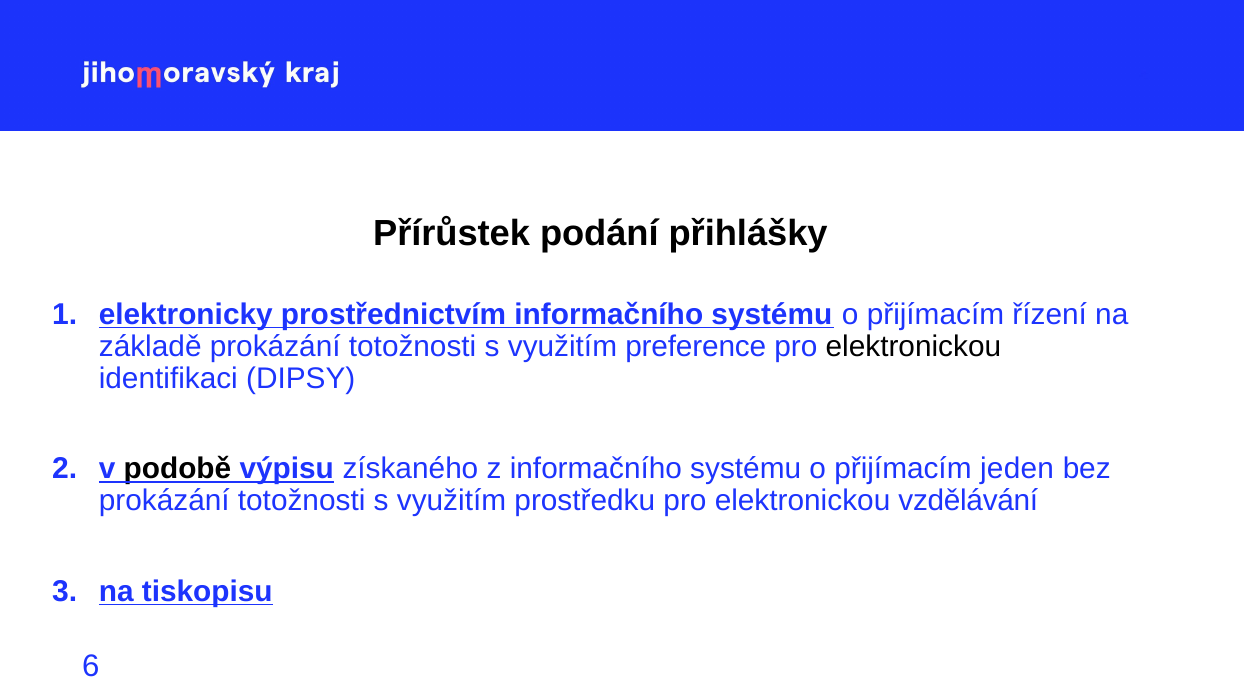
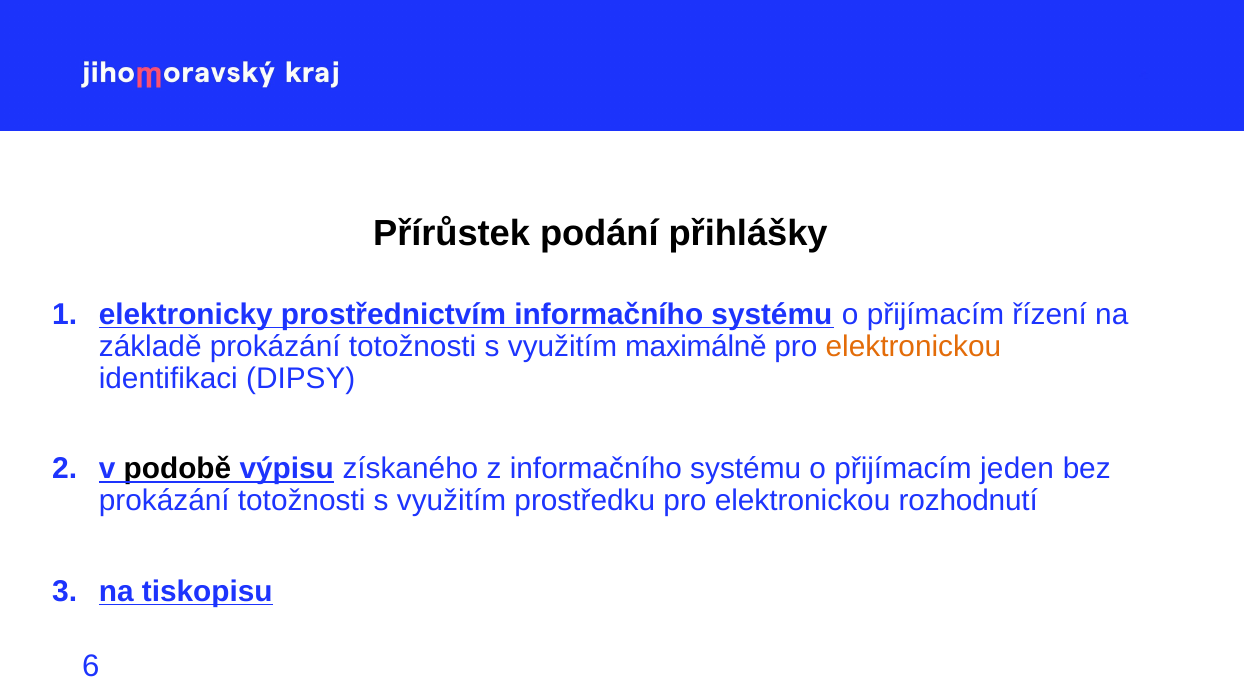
preference: preference -> maximálně (696, 346)
elektronickou colour: black -> orange (913, 346)
vzdělávání: vzdělávání -> rozhodnutí (968, 501)
